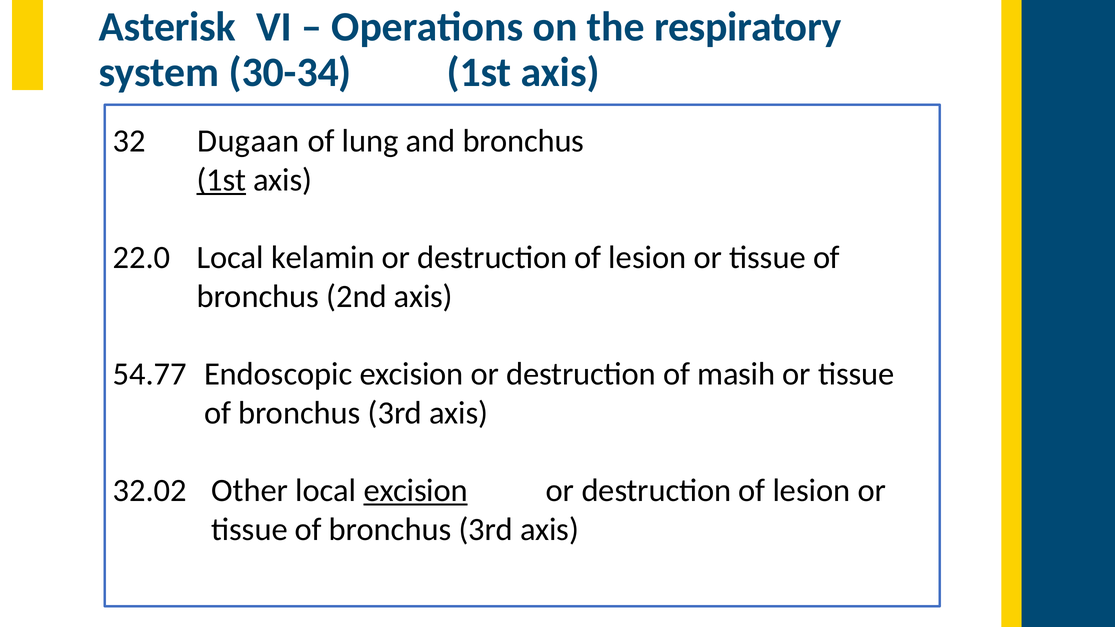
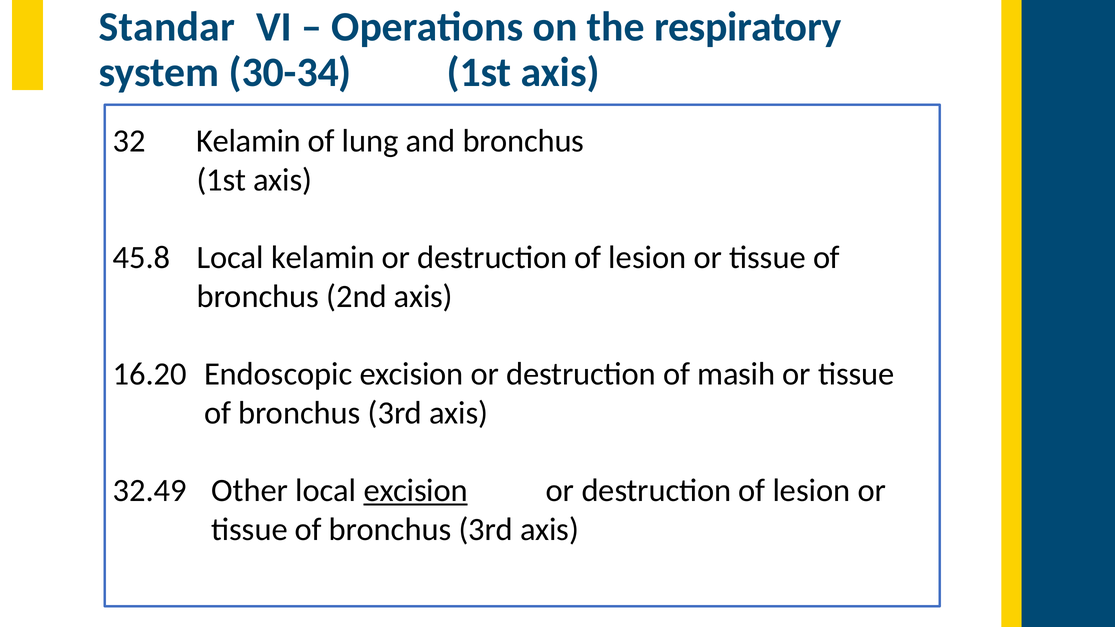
Asterisk: Asterisk -> Standar (167, 27)
32 Dugaan: Dugaan -> Kelamin (249, 141)
1st underline: present -> none (221, 180)
22.0: 22.0 -> 45.8 (141, 258)
54.77: 54.77 -> 16.20 (150, 374)
32.02: 32.02 -> 32.49 (150, 491)
